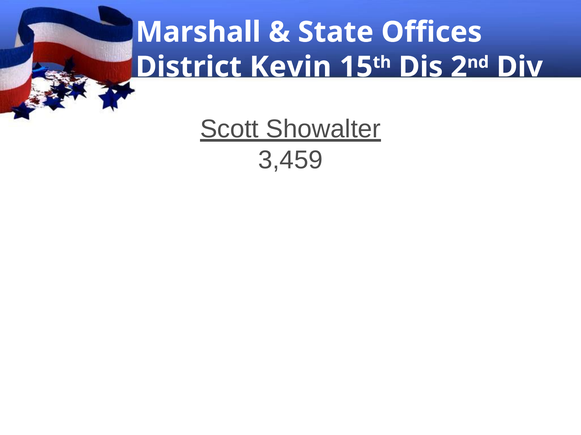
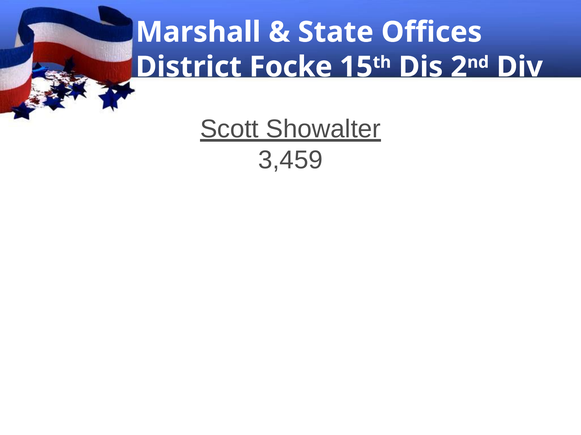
Kevin: Kevin -> Focke (291, 67)
